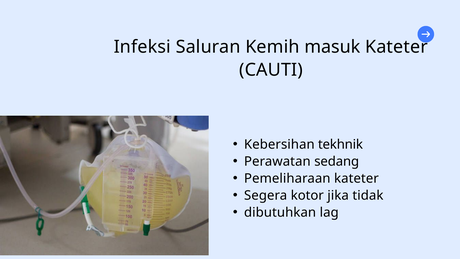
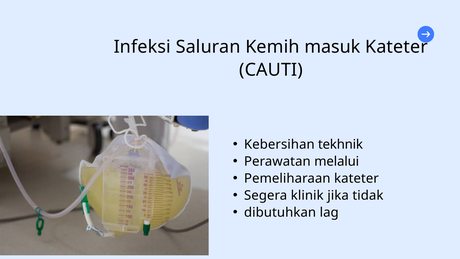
sedang: sedang -> melalui (337, 161)
kotor: kotor -> klinik (307, 195)
